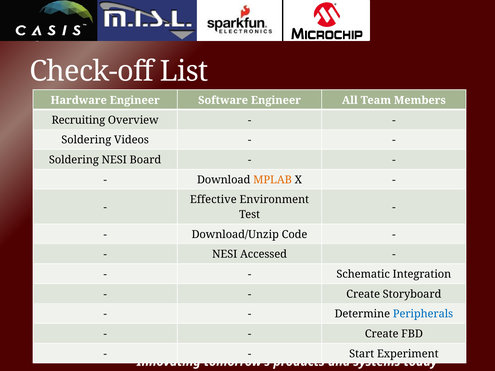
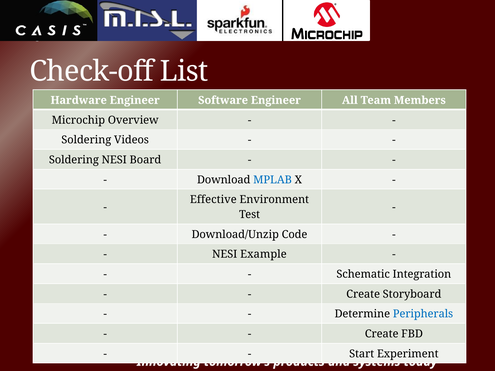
Recruiting: Recruiting -> Microchip (78, 120)
MPLAB colour: orange -> blue (273, 180)
Accessed: Accessed -> Example (263, 255)
